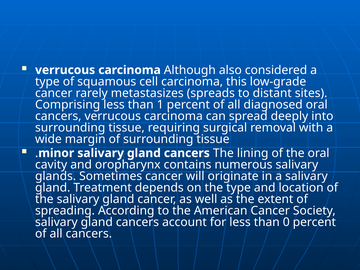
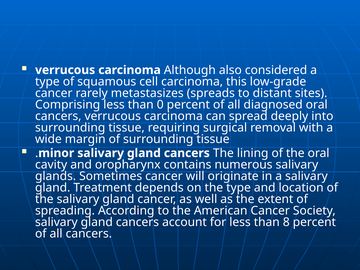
1: 1 -> 0 (160, 105)
0: 0 -> 8 (286, 222)
